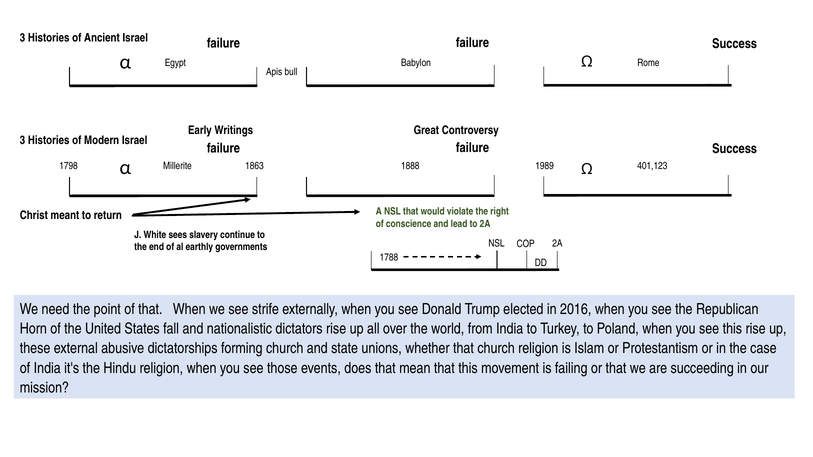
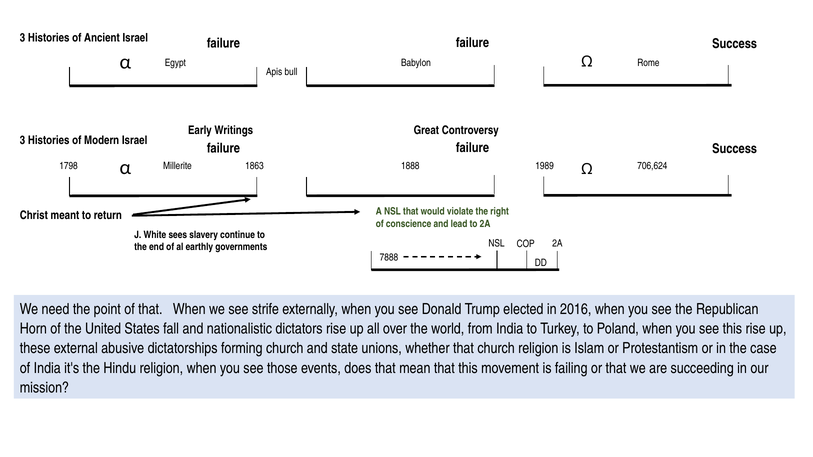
401,123: 401,123 -> 706,624 (652, 166)
1788: 1788 -> 7888 (389, 257)
